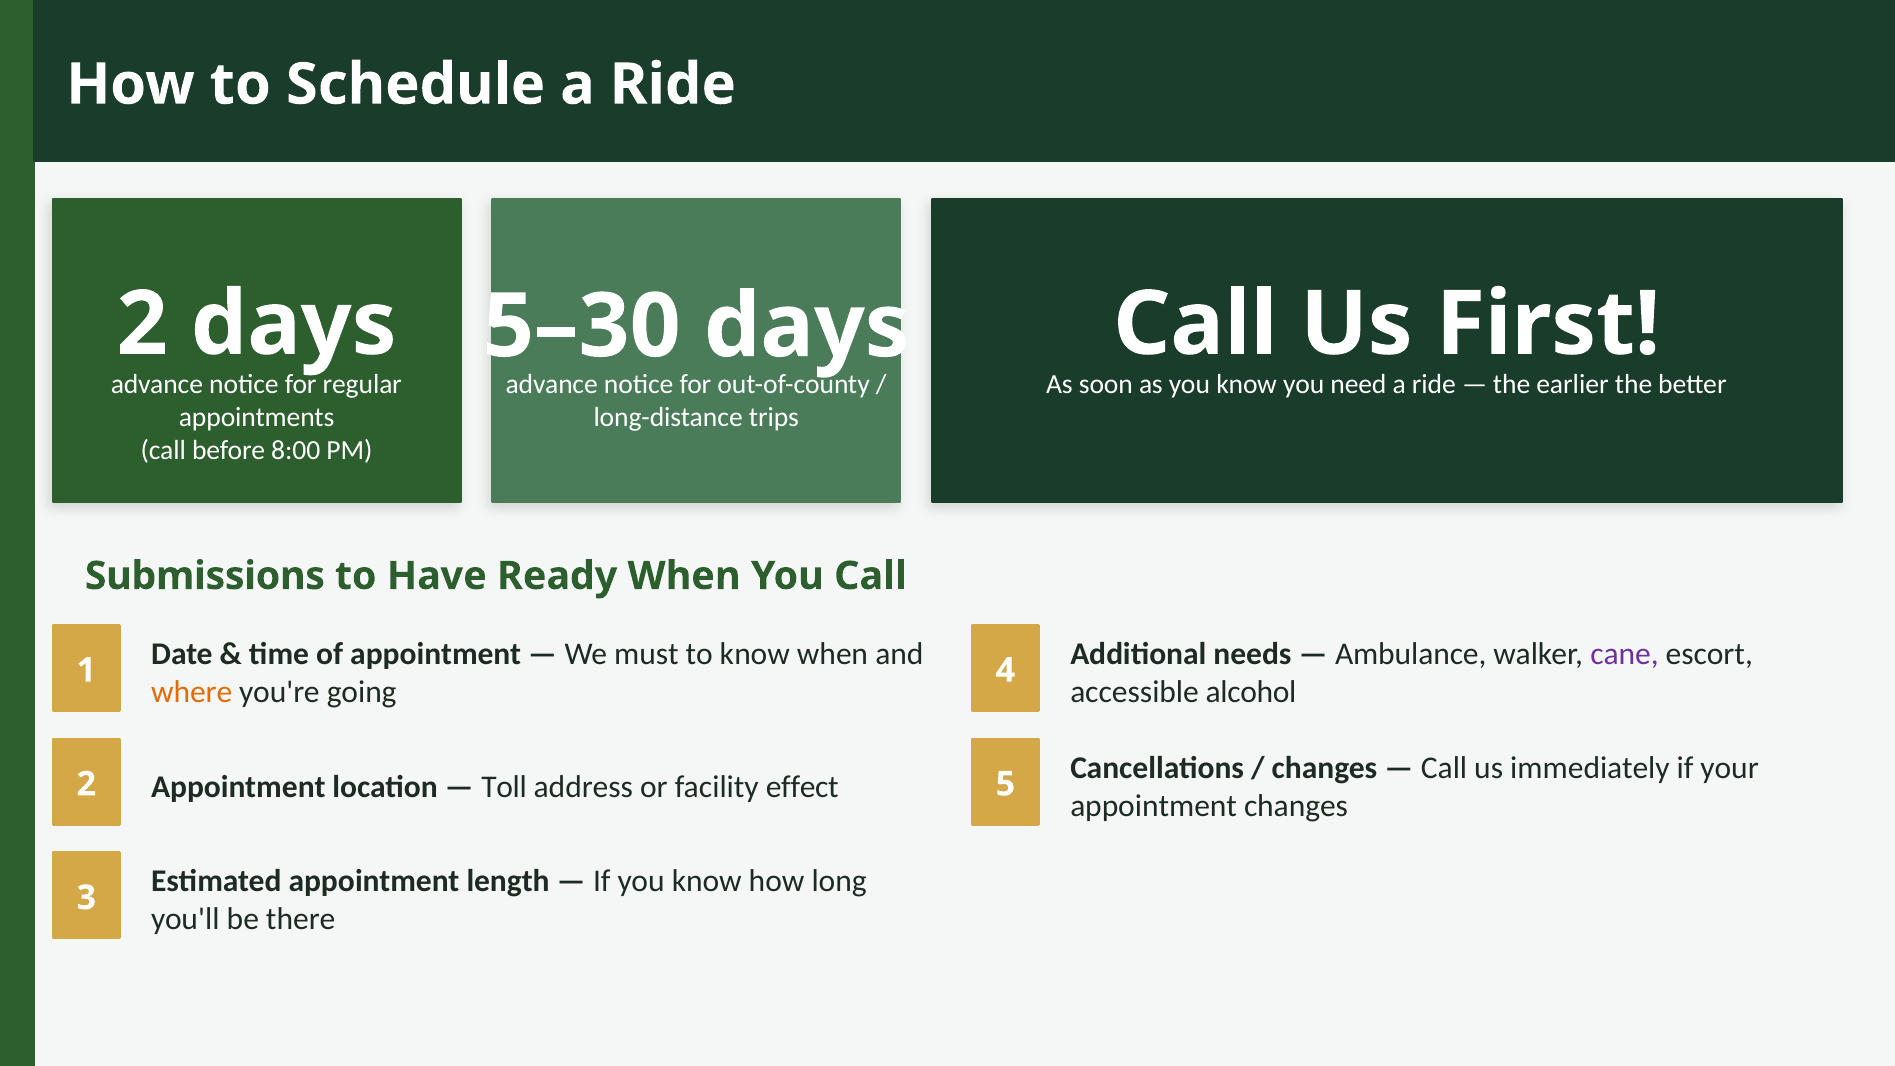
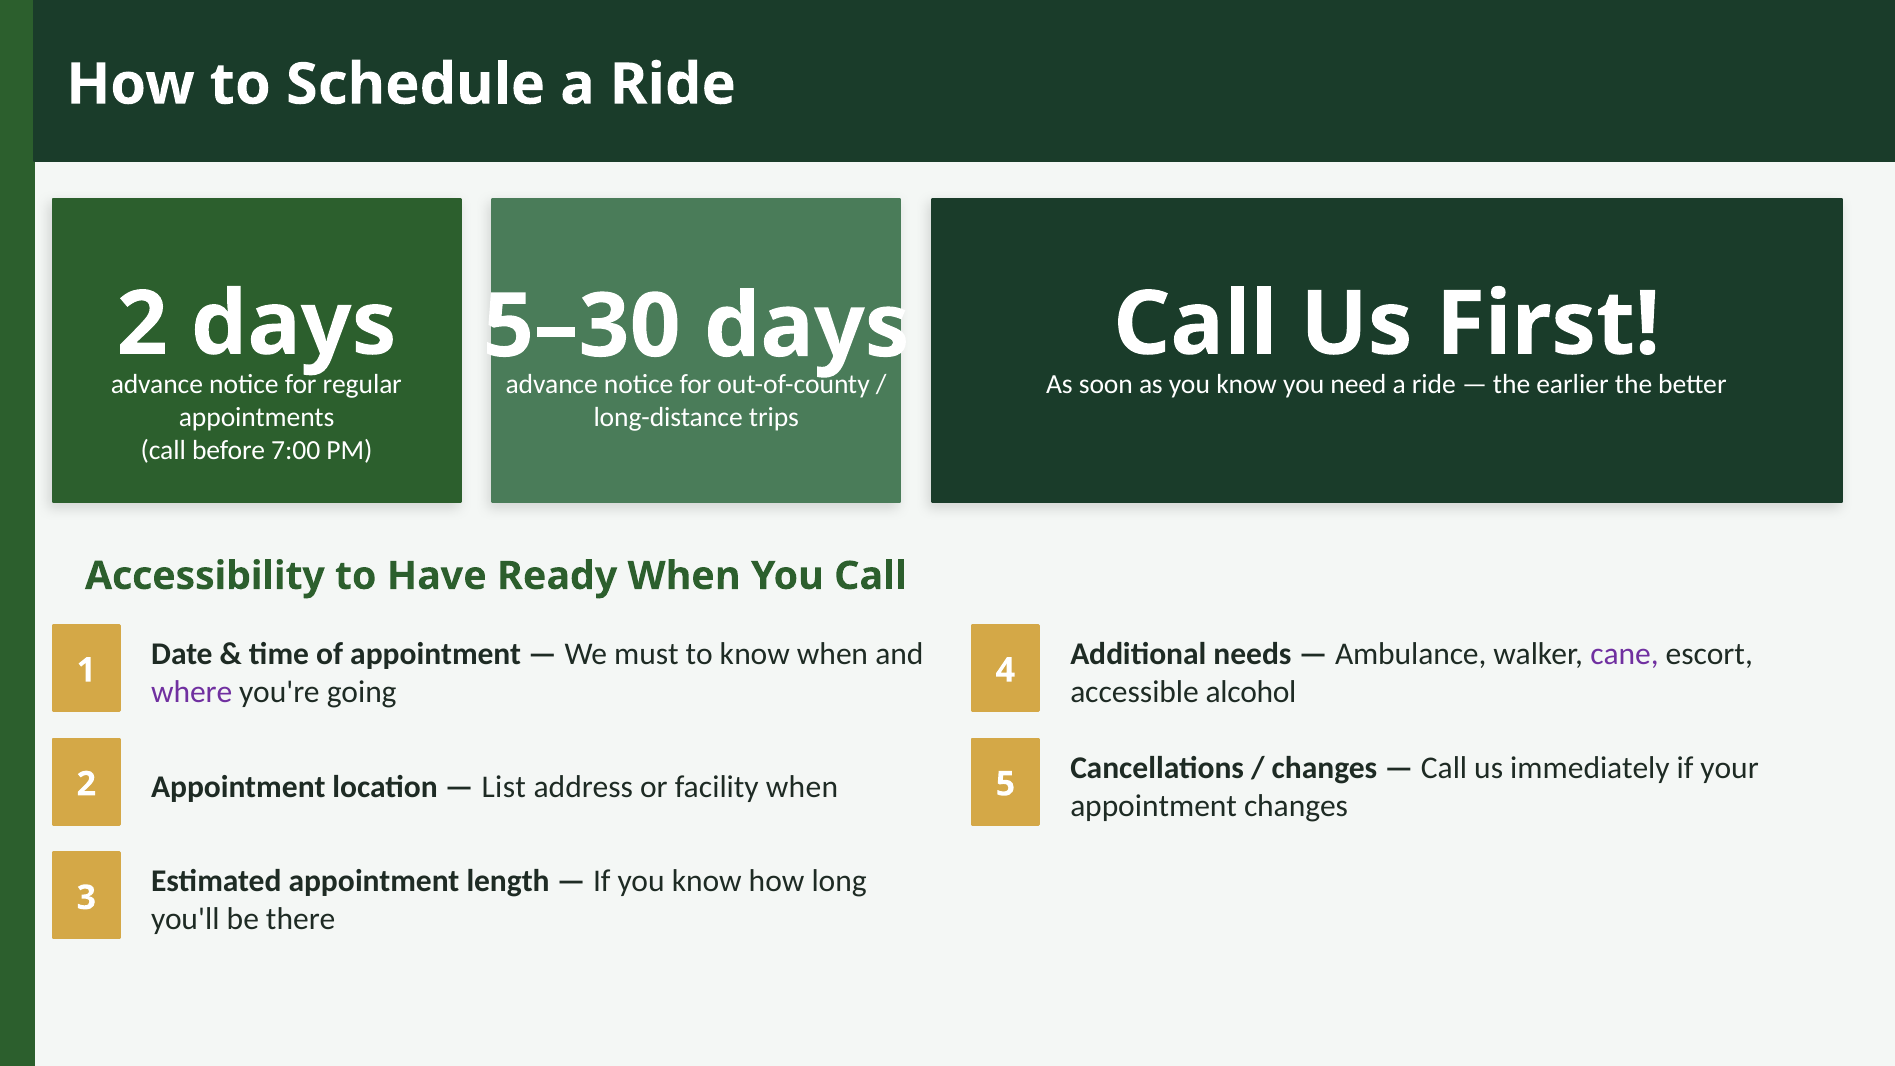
8:00: 8:00 -> 7:00 (296, 450)
Submissions: Submissions -> Accessibility (205, 576)
where colour: orange -> purple (192, 692)
Toll: Toll -> List (504, 787)
facility effect: effect -> when (802, 787)
